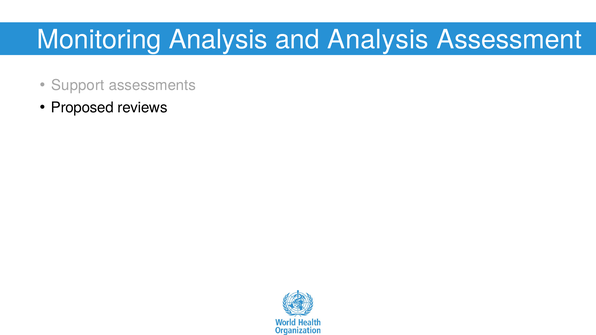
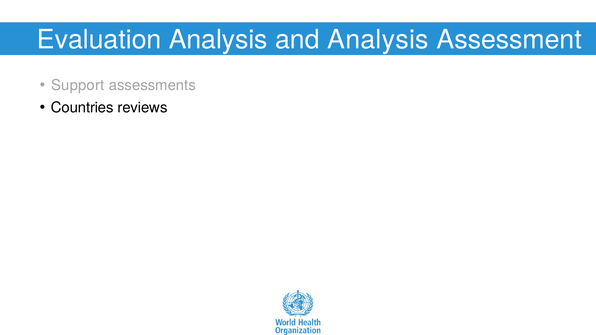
Monitoring: Monitoring -> Evaluation (99, 40)
Proposed: Proposed -> Countries (82, 108)
